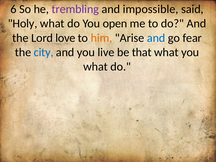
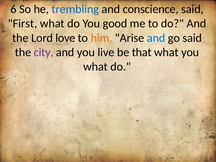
trembling colour: purple -> blue (75, 9)
impossible: impossible -> conscience (151, 9)
Holy: Holy -> First (23, 23)
open: open -> good (115, 23)
go fear: fear -> said (192, 38)
city colour: blue -> purple (44, 52)
